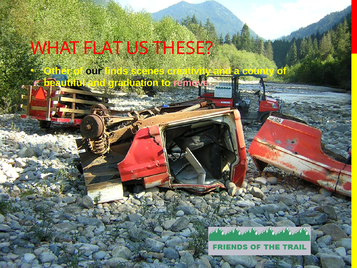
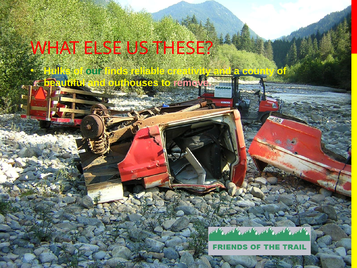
FLAT: FLAT -> ELSE (103, 48)
Other: Other -> Hulks (57, 71)
our colour: black -> green (94, 71)
scenes: scenes -> reliable (148, 71)
graduation: graduation -> outhouses (133, 83)
